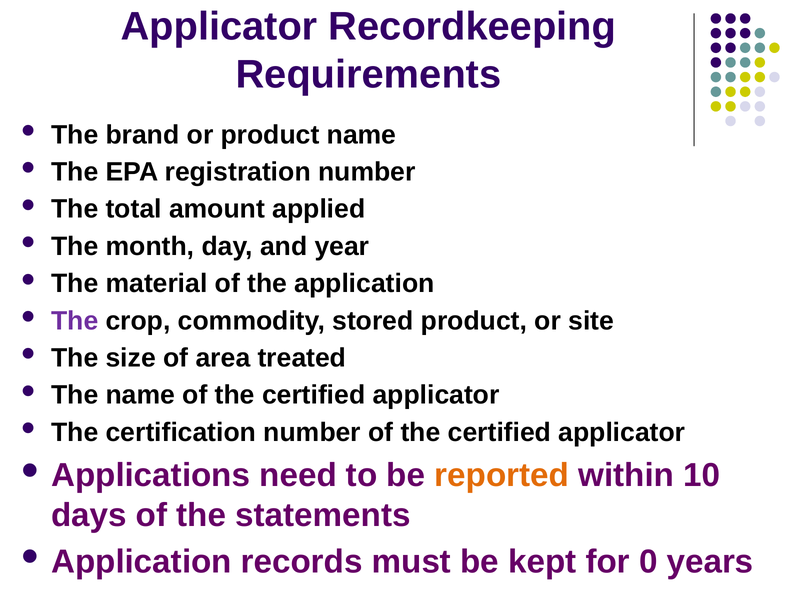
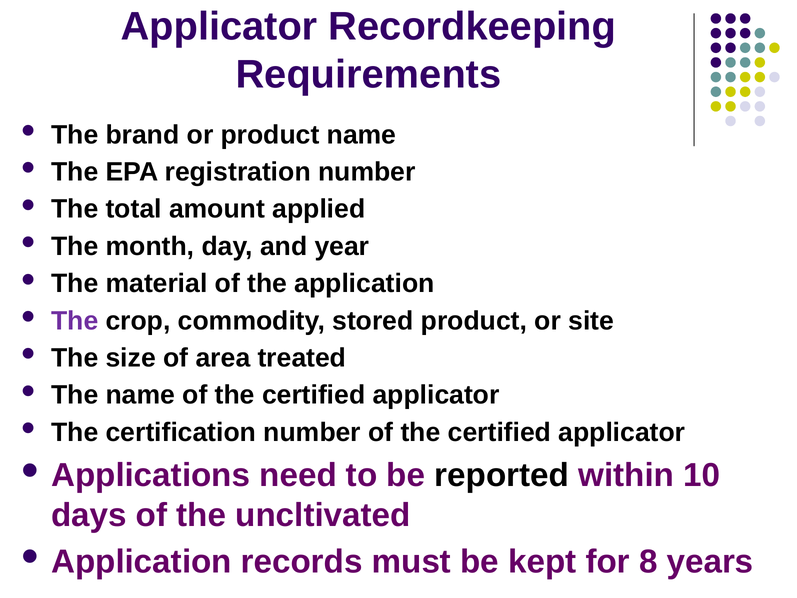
reported colour: orange -> black (502, 475)
statements: statements -> uncltivated (323, 515)
0: 0 -> 8 (648, 561)
